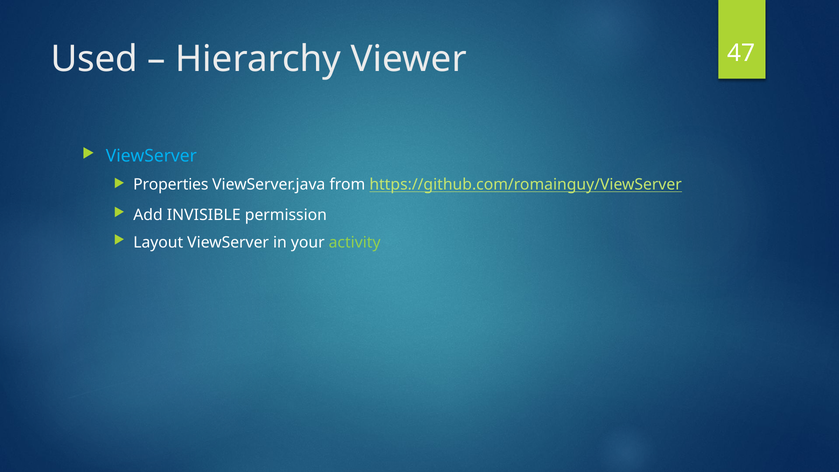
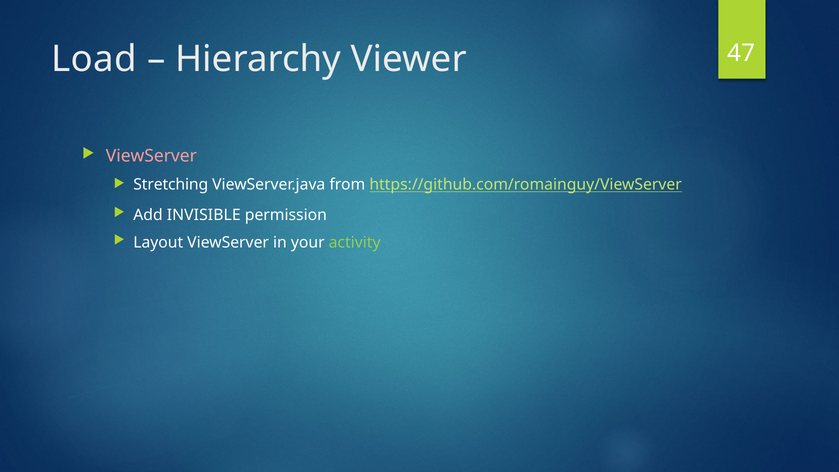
Used: Used -> Load (94, 59)
ViewServer colour: light blue -> pink (151, 156)
Properties: Properties -> Stretching (171, 185)
